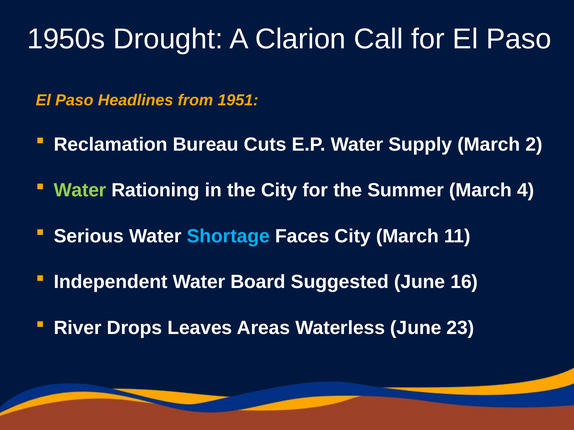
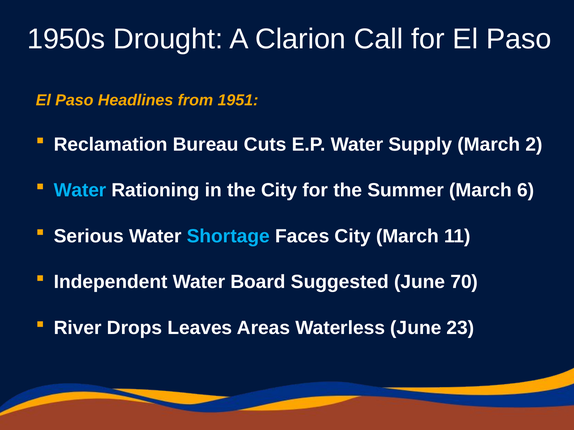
Water colour: light green -> light blue (80, 190)
4: 4 -> 6 (526, 190)
16: 16 -> 70 (464, 282)
